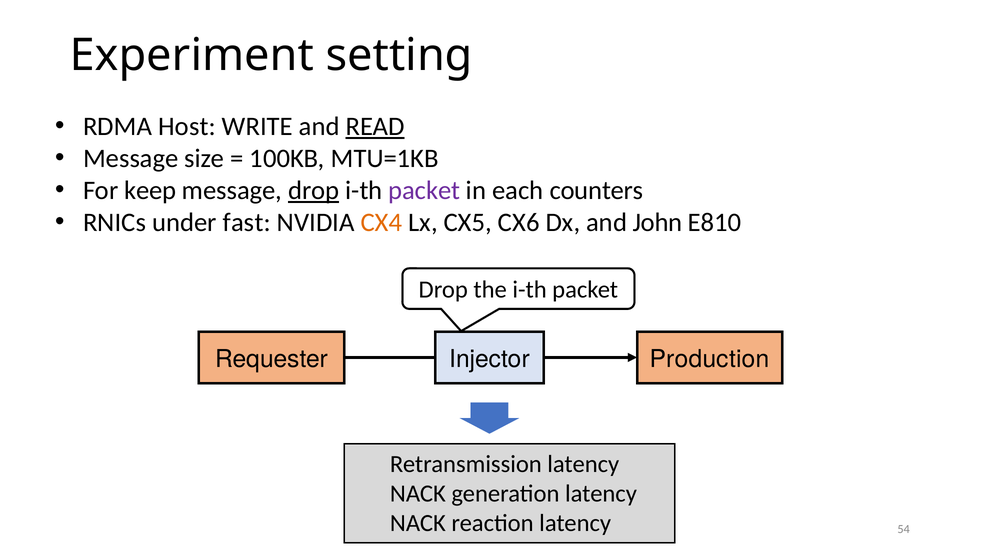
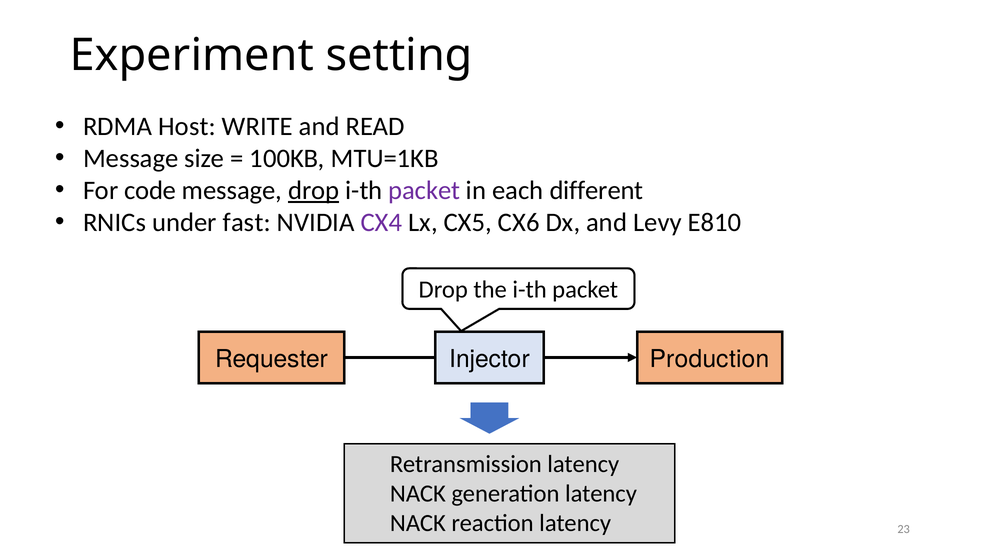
READ underline: present -> none (375, 127)
keep: keep -> code (150, 191)
counters: counters -> different (596, 191)
CX4 colour: orange -> purple (381, 223)
John: John -> Levy (657, 223)
54: 54 -> 23 (904, 529)
